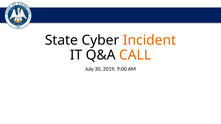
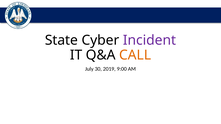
Incident colour: orange -> purple (149, 40)
